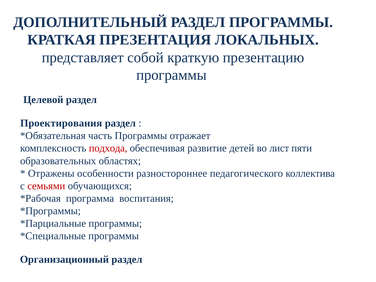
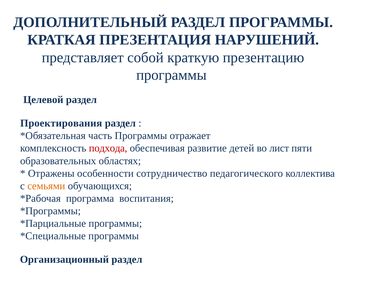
ЛОКАЛЬНЫХ: ЛОКАЛЬНЫХ -> НАРУШЕНИЙ (267, 40)
разностороннее: разностороннее -> сотрудничество (172, 173)
семьями colour: red -> orange (46, 186)
